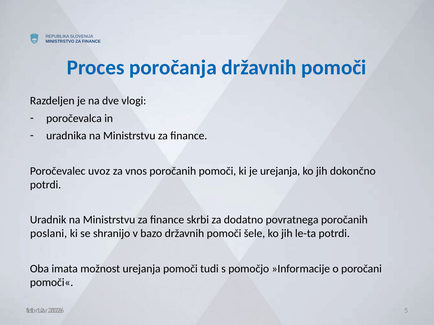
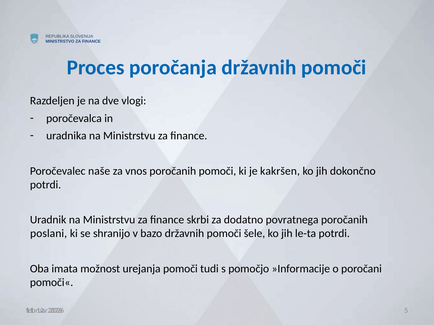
uvoz: uvoz -> naše (99, 171)
je urejanja: urejanja -> kakršen (280, 171)
